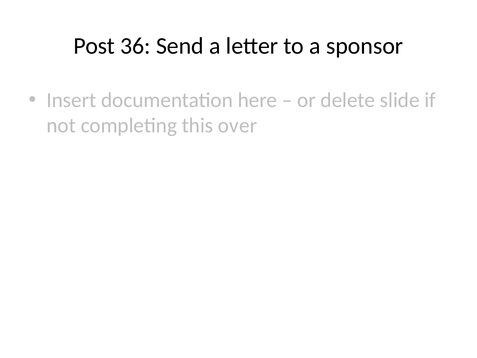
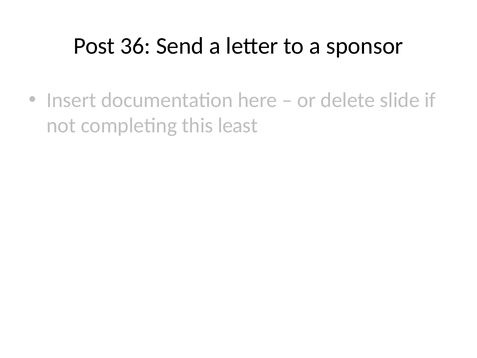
over: over -> least (238, 126)
